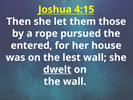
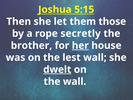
4:15: 4:15 -> 5:15 (84, 9)
pursued: pursued -> secretly (81, 33)
entered: entered -> brother (31, 45)
her underline: none -> present (80, 45)
